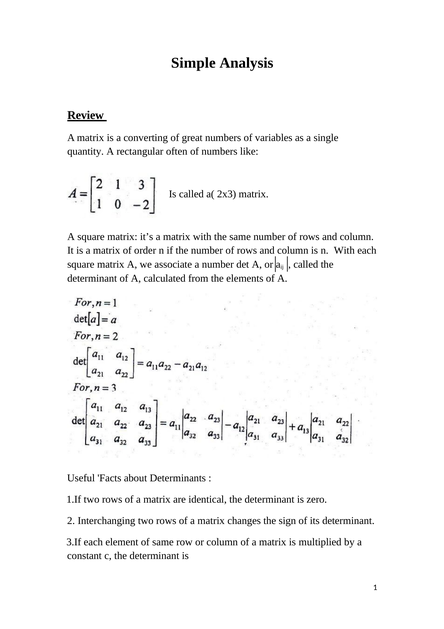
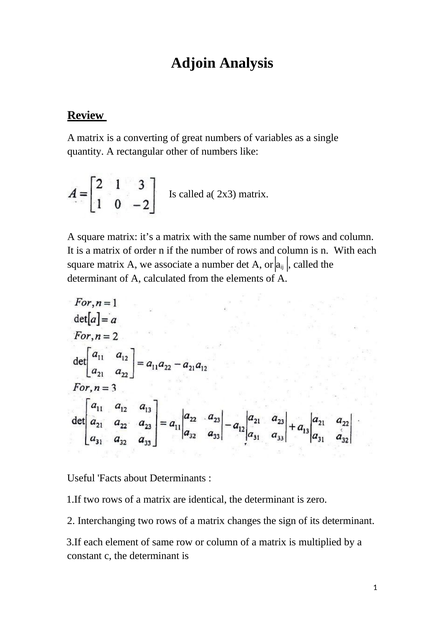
Simple: Simple -> Adjoin (193, 63)
often: often -> other (177, 151)
